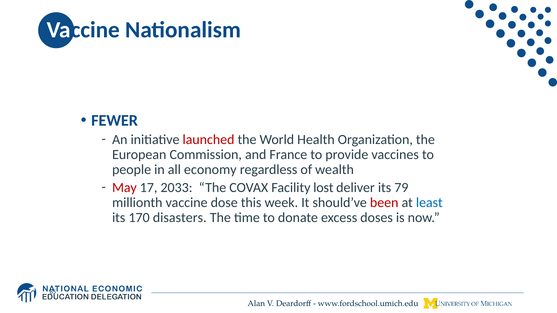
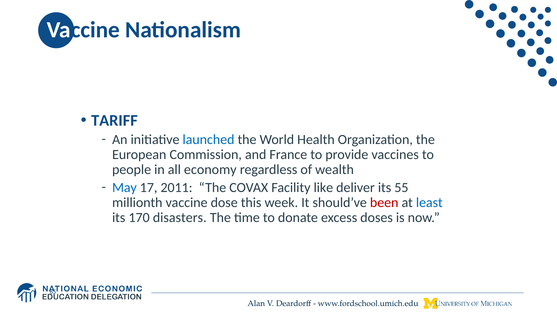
FEWER: FEWER -> TARIFF (114, 121)
launched colour: red -> blue (208, 140)
May colour: red -> blue (124, 188)
2033: 2033 -> 2011 (177, 188)
lost: lost -> like (323, 188)
79: 79 -> 55 (401, 188)
